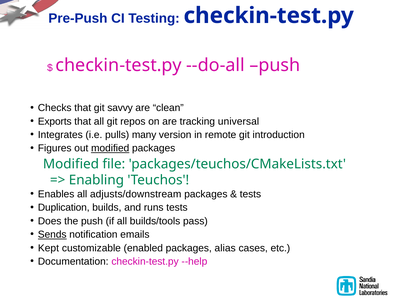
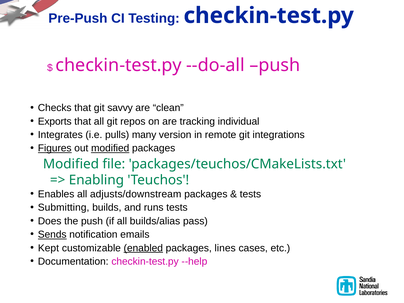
universal: universal -> individual (239, 121)
introduction: introduction -> integrations (279, 135)
Figures underline: none -> present (55, 148)
Duplication: Duplication -> Submitting (64, 208)
builds/tools: builds/tools -> builds/alias (155, 221)
enabled underline: none -> present (143, 248)
alias: alias -> lines (225, 248)
